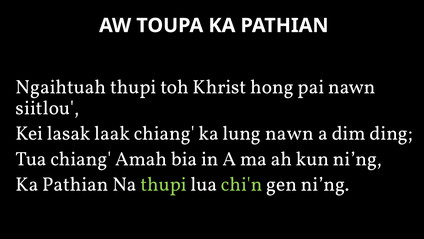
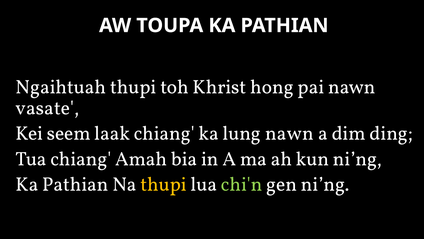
siitlou: siitlou -> vasate (47, 108)
lasak: lasak -> seem (69, 133)
thupi colour: light green -> yellow (164, 184)
